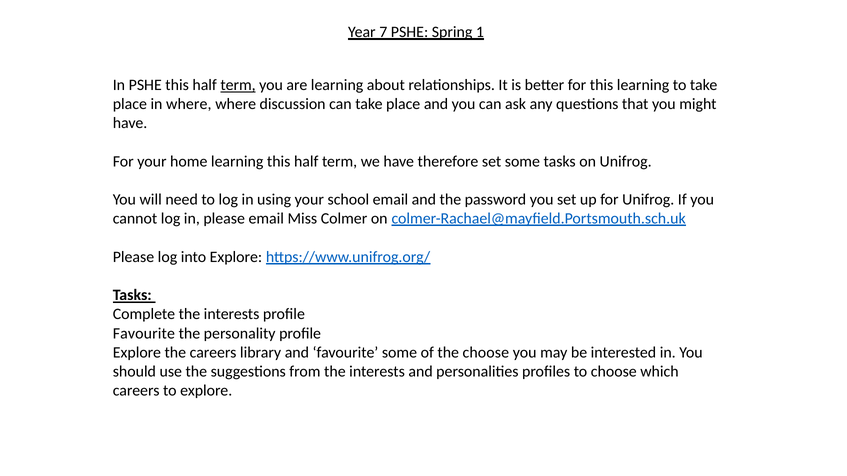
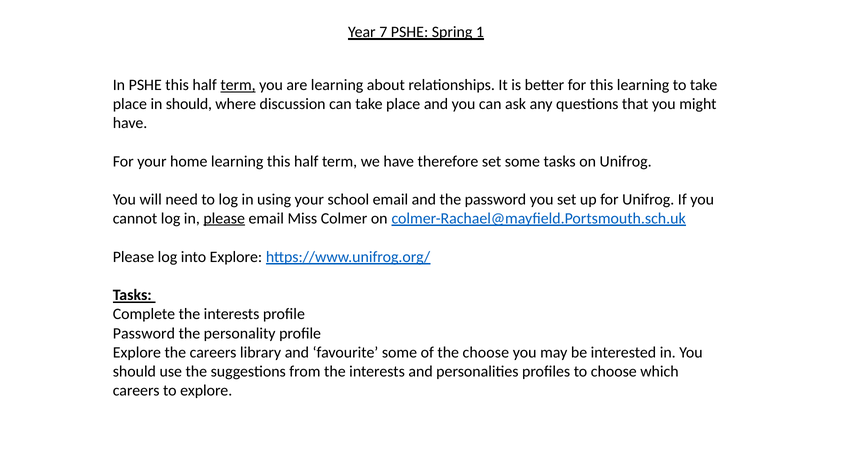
in where: where -> should (189, 104)
please underline: none -> present (224, 219)
Favourite: Favourite -> Password (144, 334)
